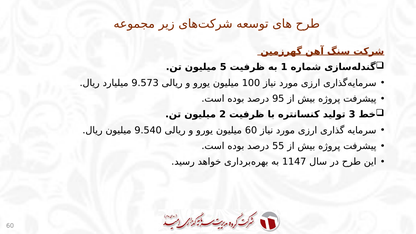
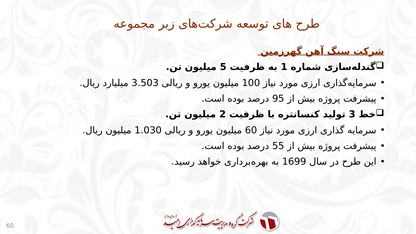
9.573: 9.573 -> 3.503 (145, 83)
9.540: 9.540 -> 1.030 (148, 130)
1147: 1147 -> 1699 (294, 162)
